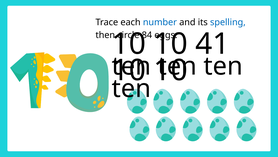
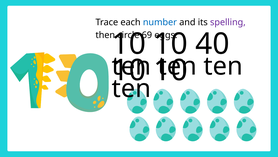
spelling colour: blue -> purple (228, 22)
84: 84 -> 69 (147, 35)
41: 41 -> 40 (212, 44)
